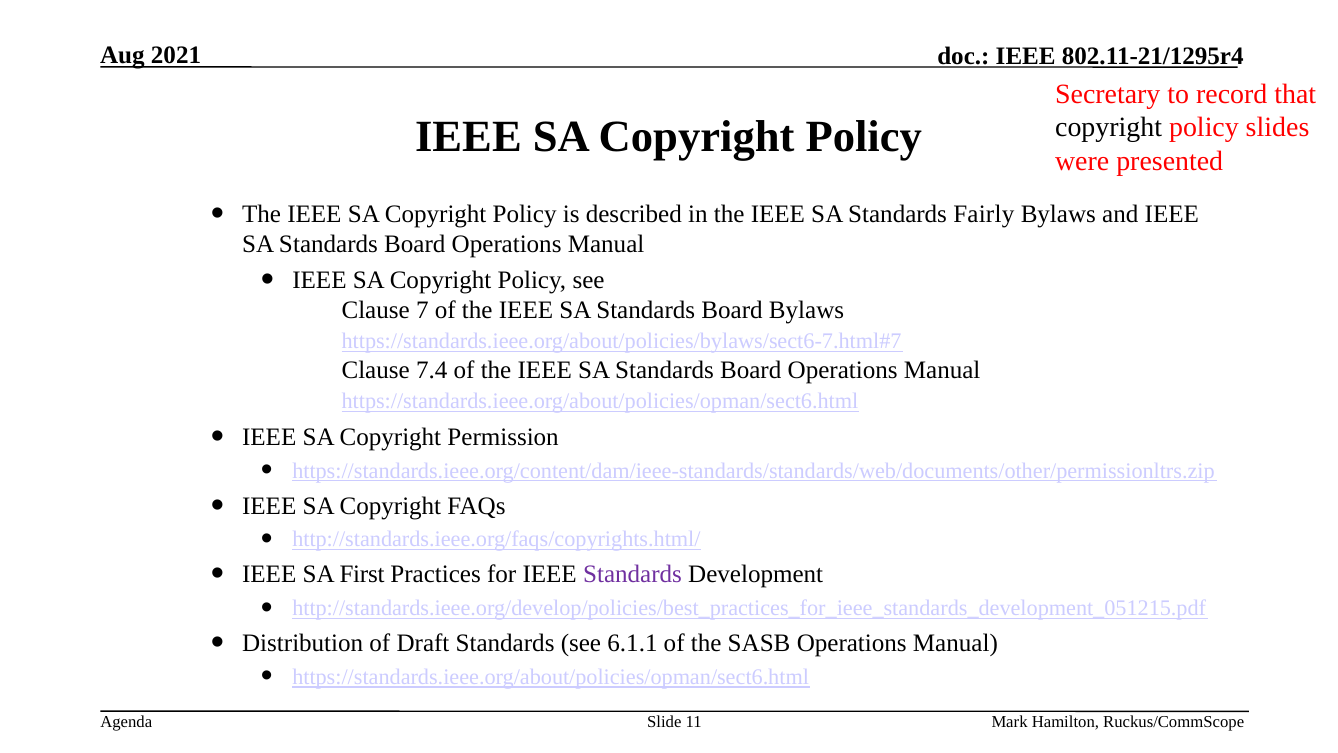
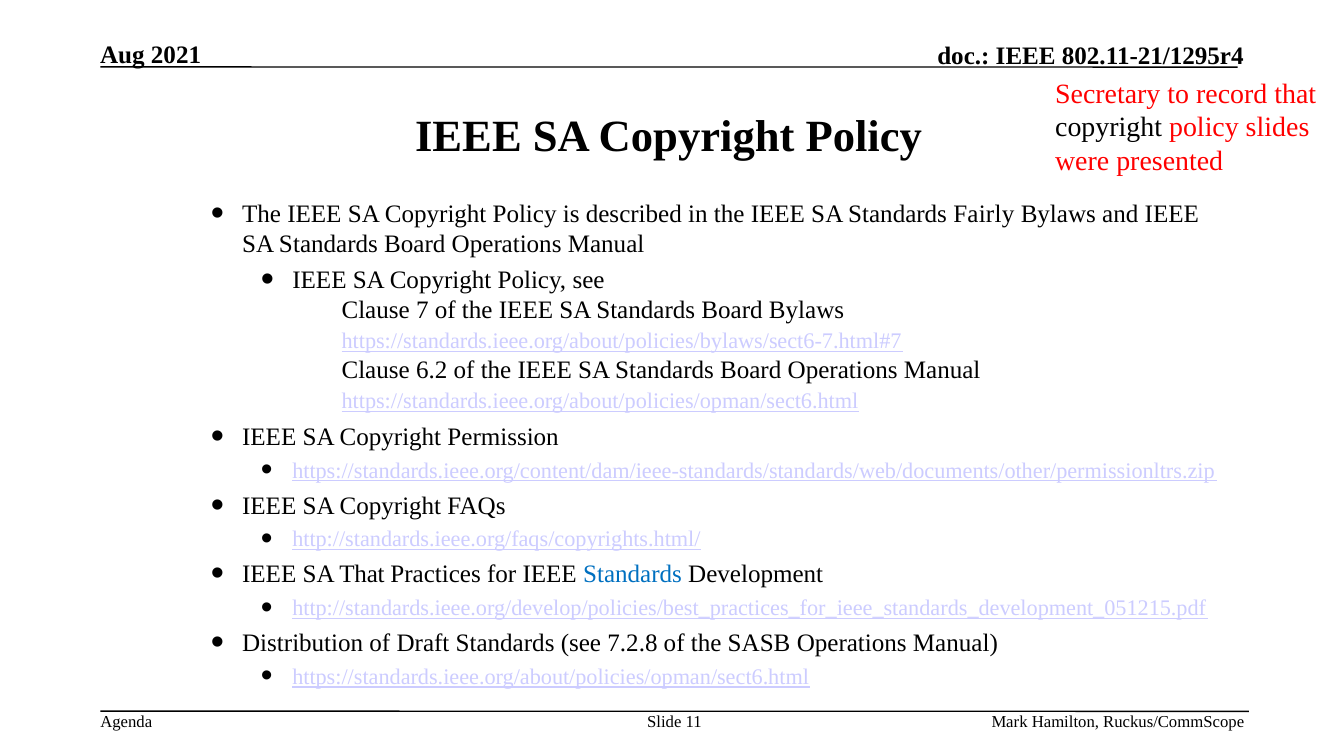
7.4: 7.4 -> 6.2 (432, 370)
SA First: First -> That (362, 574)
Standards colour: purple -> blue (633, 574)
6.1.1: 6.1.1 -> 7.2.8 (633, 643)
